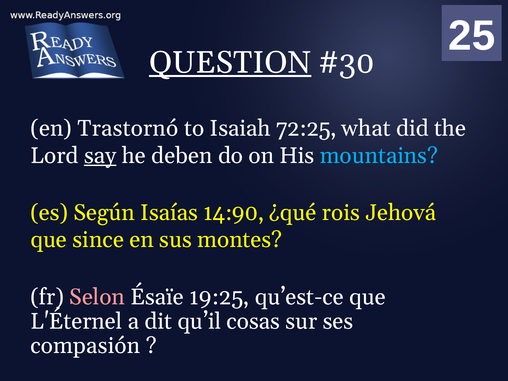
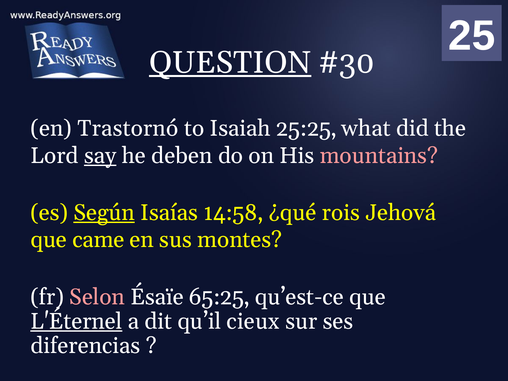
72:25: 72:25 -> 25:25 (306, 128)
mountains colour: light blue -> pink (379, 156)
Según underline: none -> present (104, 213)
14:90: 14:90 -> 14:58 (234, 213)
since: since -> came (98, 240)
19:25: 19:25 -> 65:25 (219, 297)
L'Éternel underline: none -> present (76, 321)
cosas: cosas -> cieux (253, 321)
compasión: compasión -> diferencias (85, 346)
